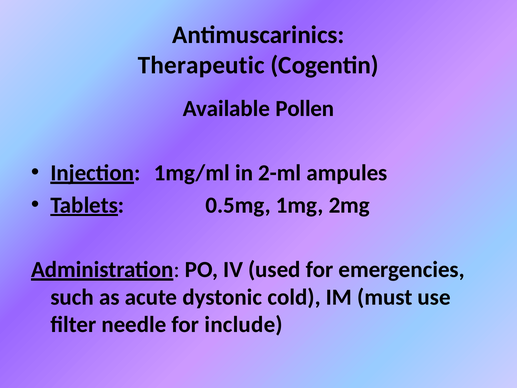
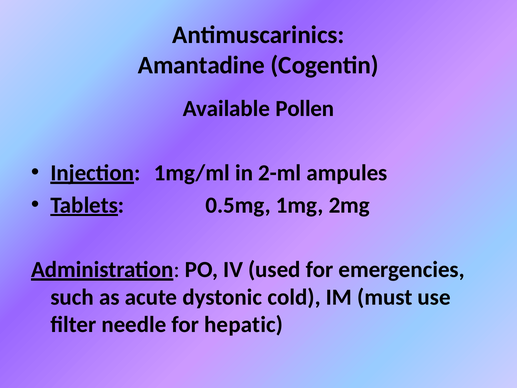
Therapeutic: Therapeutic -> Amantadine (201, 65)
include: include -> hepatic (244, 325)
